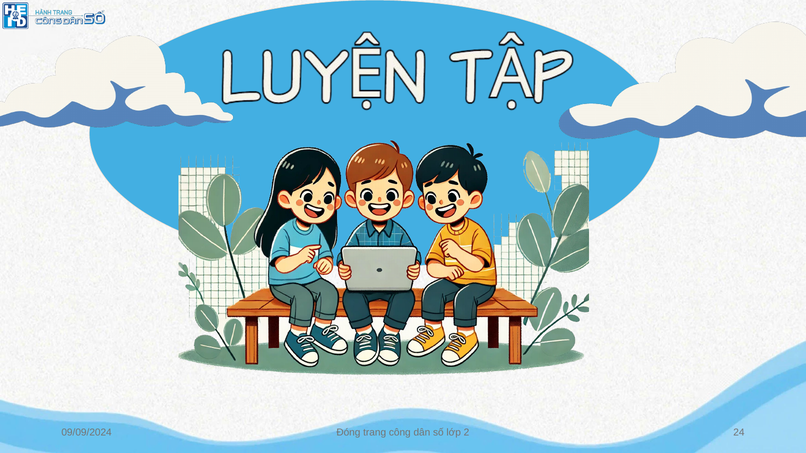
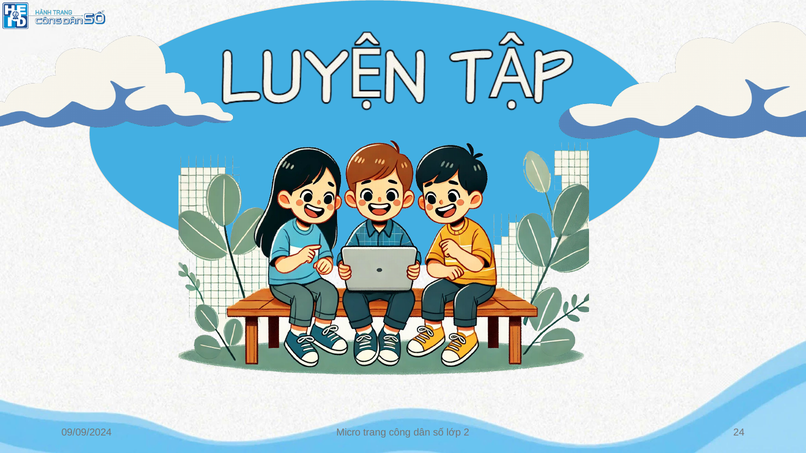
Đóng: Đóng -> Micro (348, 433)
